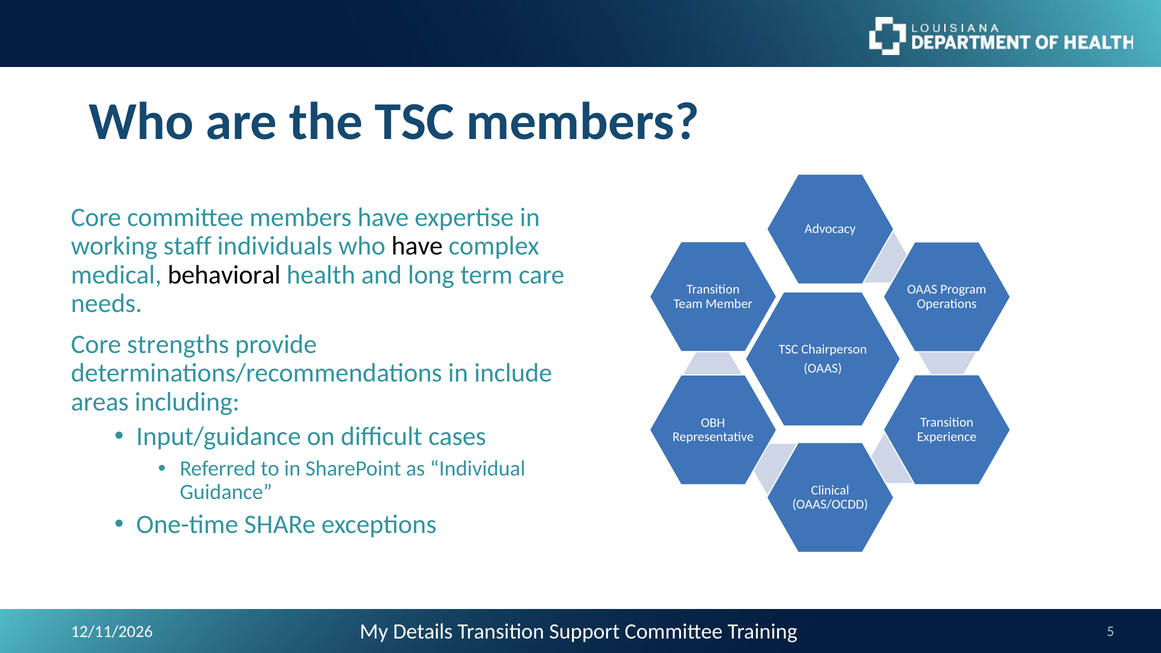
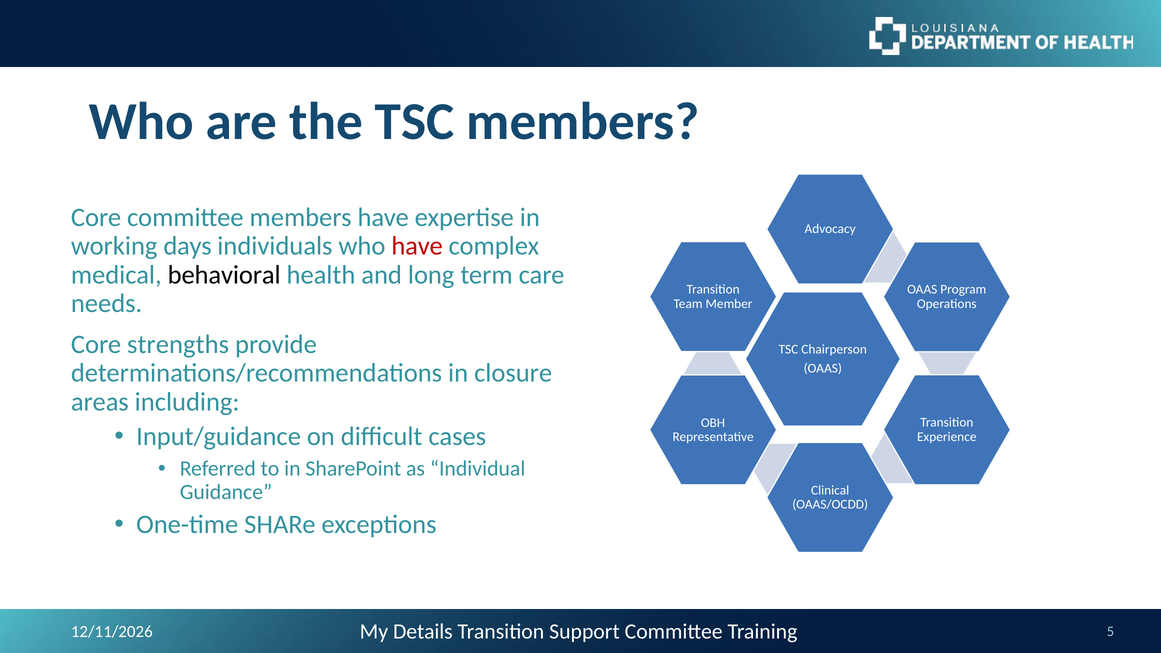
staff: staff -> days (188, 246)
have colour: black -> red (417, 246)
include: include -> closure (513, 373)
